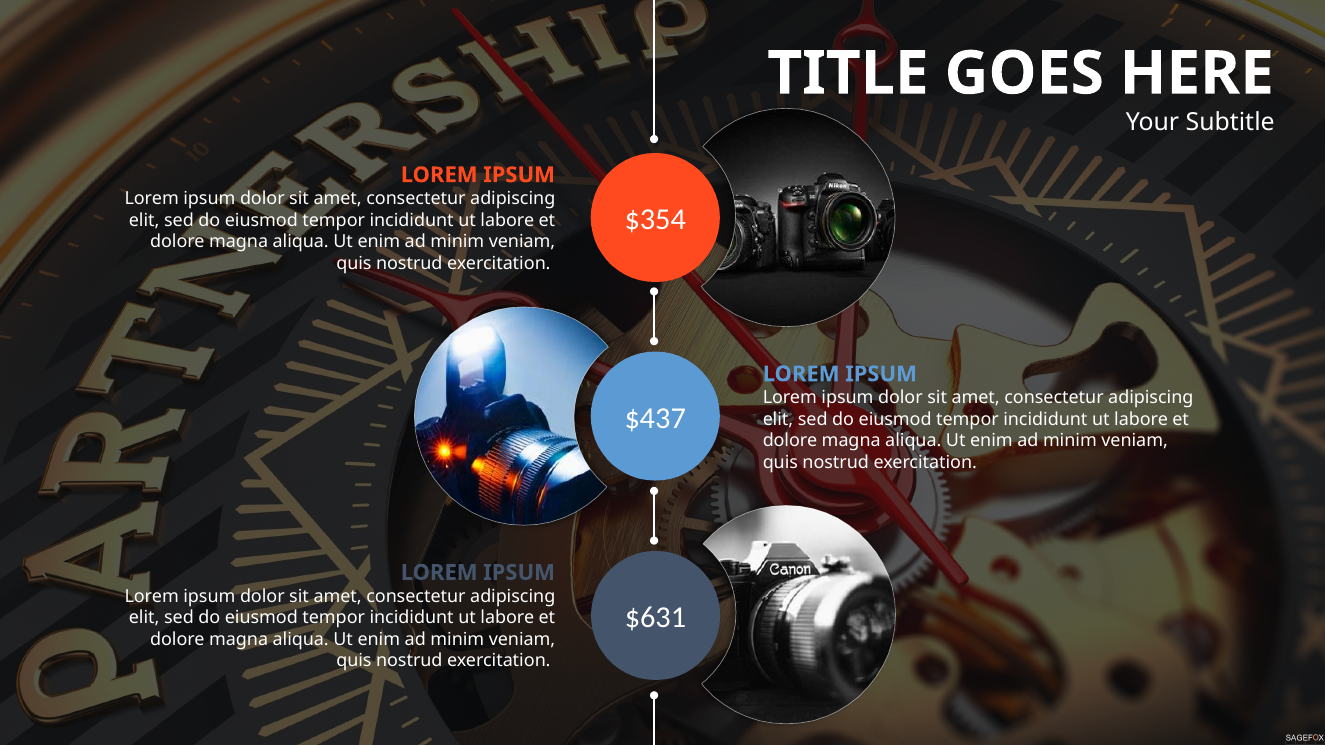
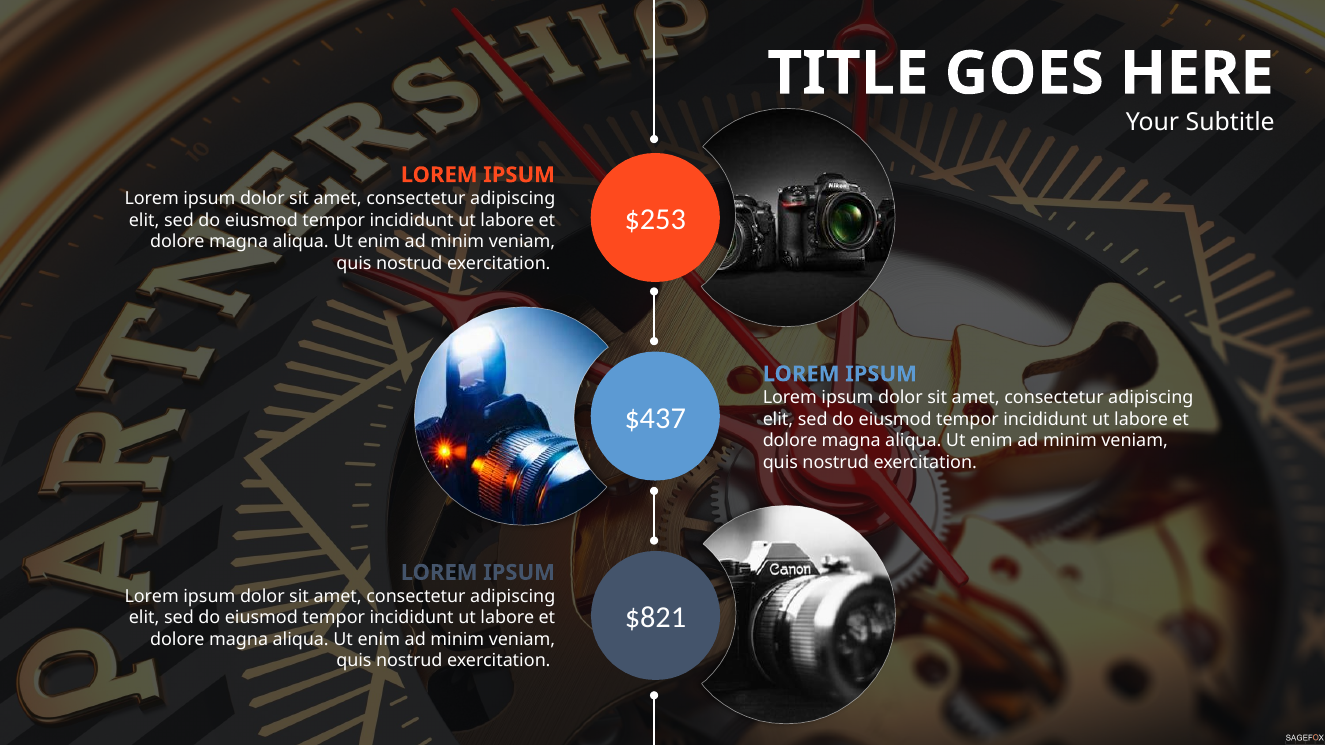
$354: $354 -> $253 (655, 220)
$631: $631 -> $821 (655, 618)
